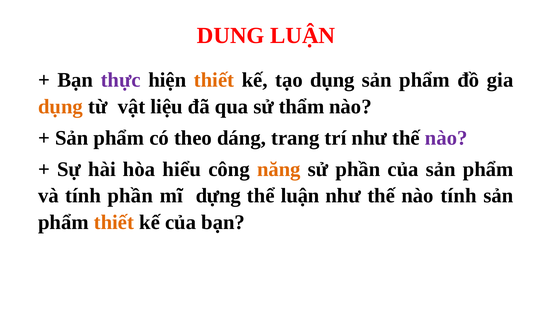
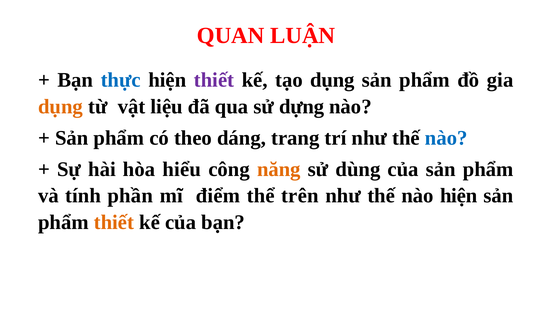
DUNG: DUNG -> QUAN (231, 36)
thực colour: purple -> blue (121, 80)
thiết colour: orange -> purple (214, 80)
thẩm: thẩm -> dựng (302, 107)
nào colour: purple -> blue (446, 138)
sử phần: phần -> dùng (358, 169)
dựng: dựng -> điểm (218, 195)
thể luận: luận -> trên (300, 195)
nào tính: tính -> hiện (459, 195)
